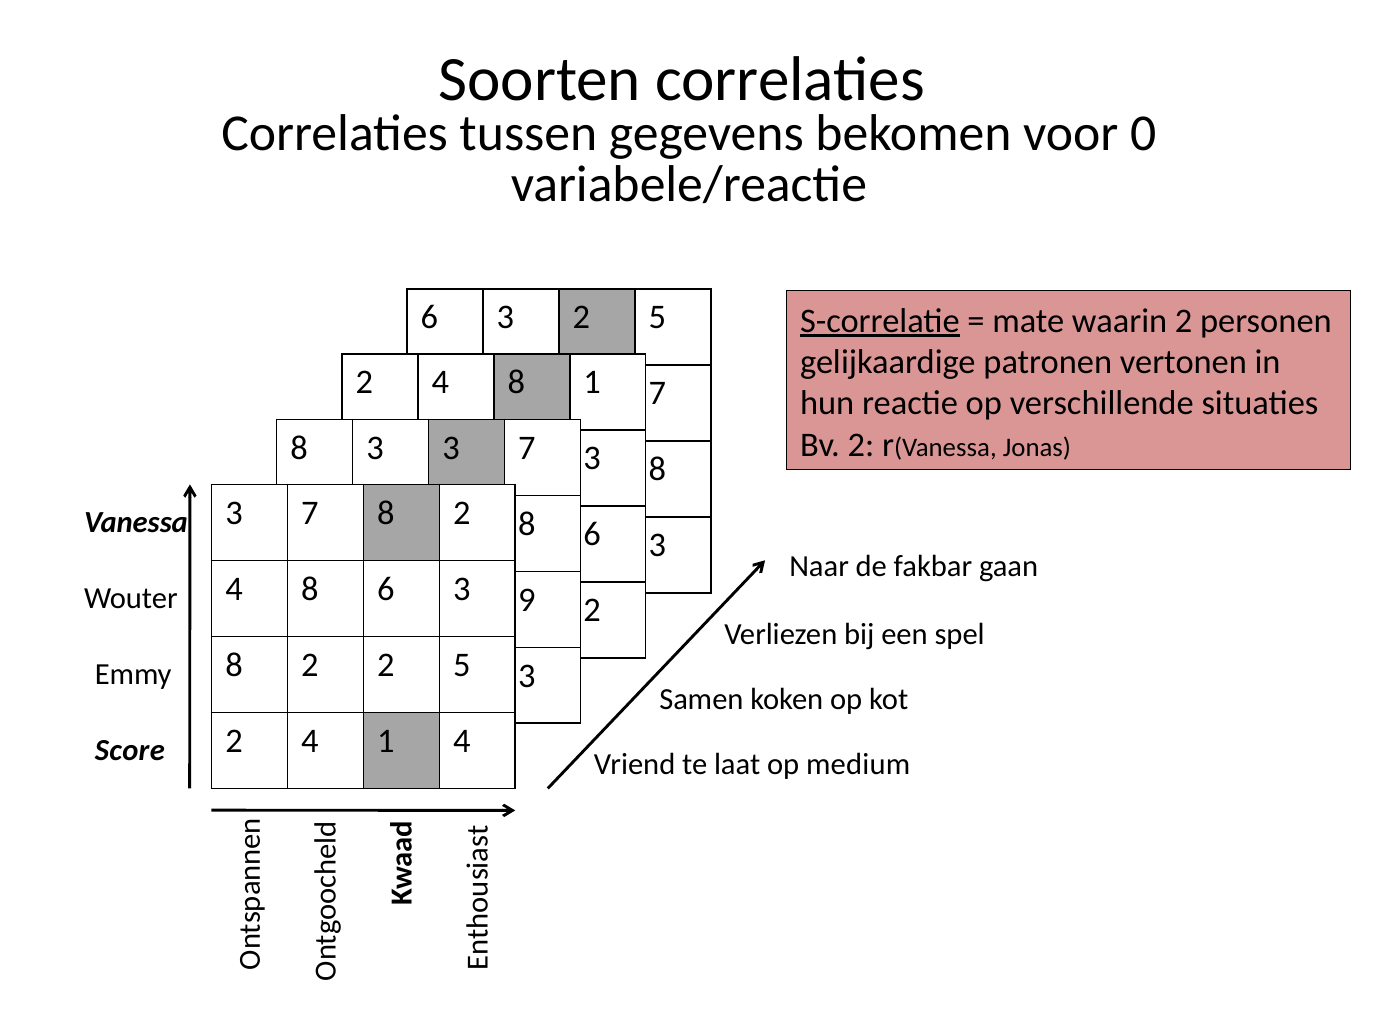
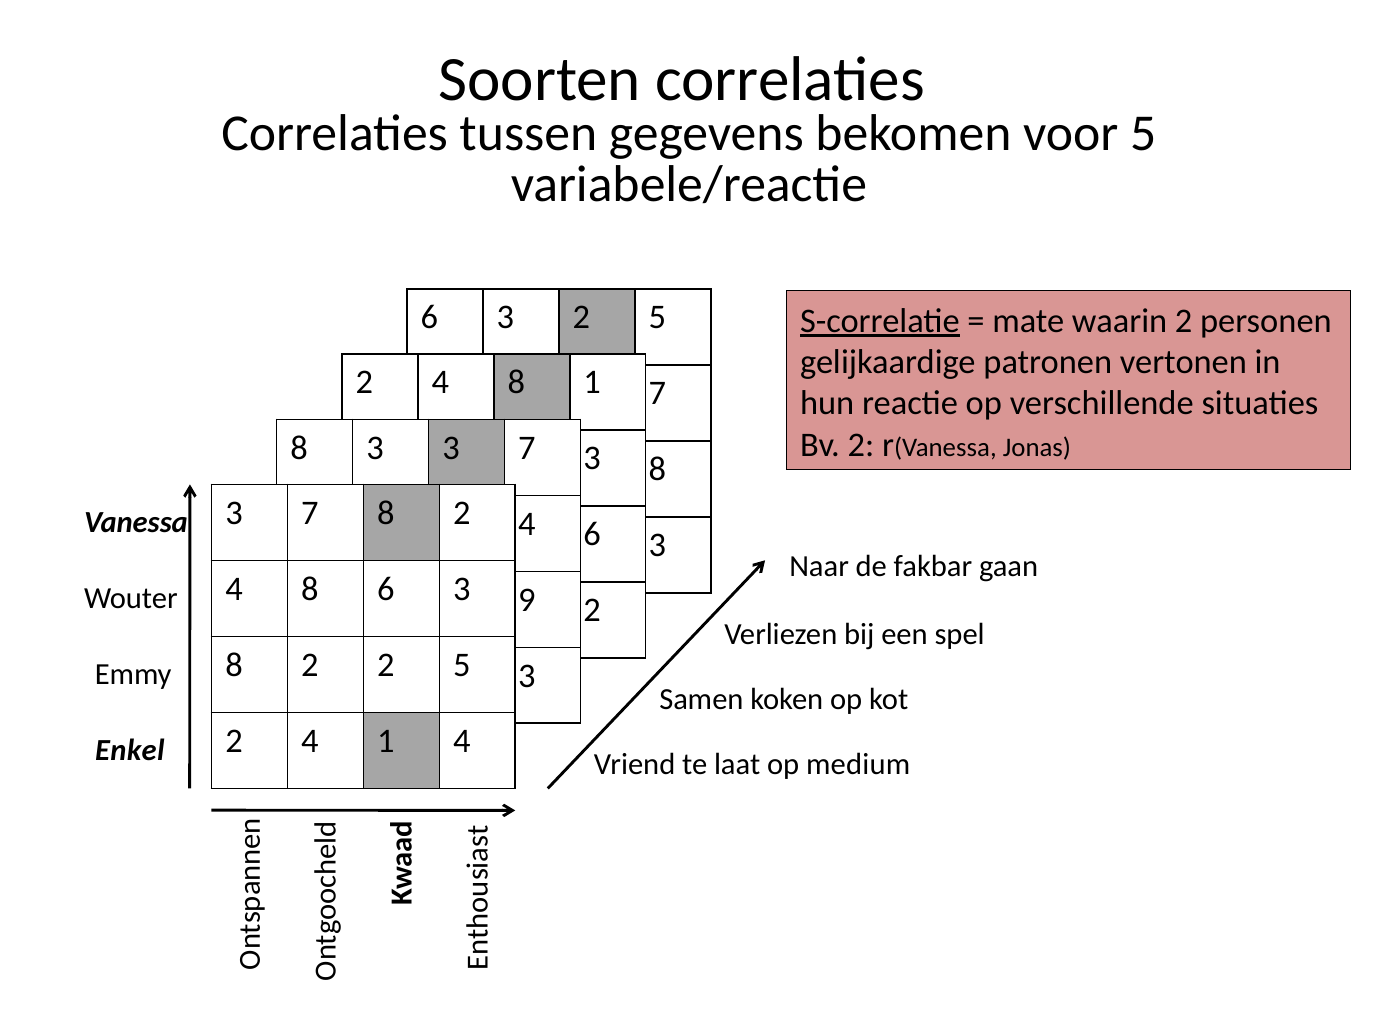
voor 0: 0 -> 5 (1143, 134)
8: 8 -> 4 (527, 523)
Score: Score -> Enkel (130, 750)
